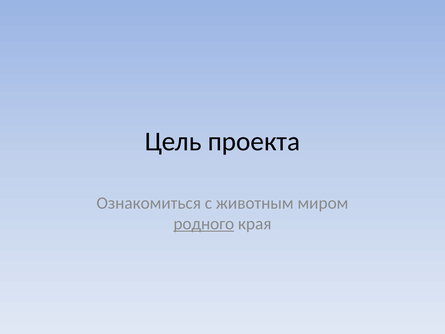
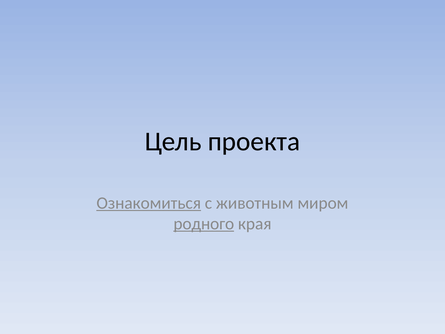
Ознакомиться underline: none -> present (149, 203)
